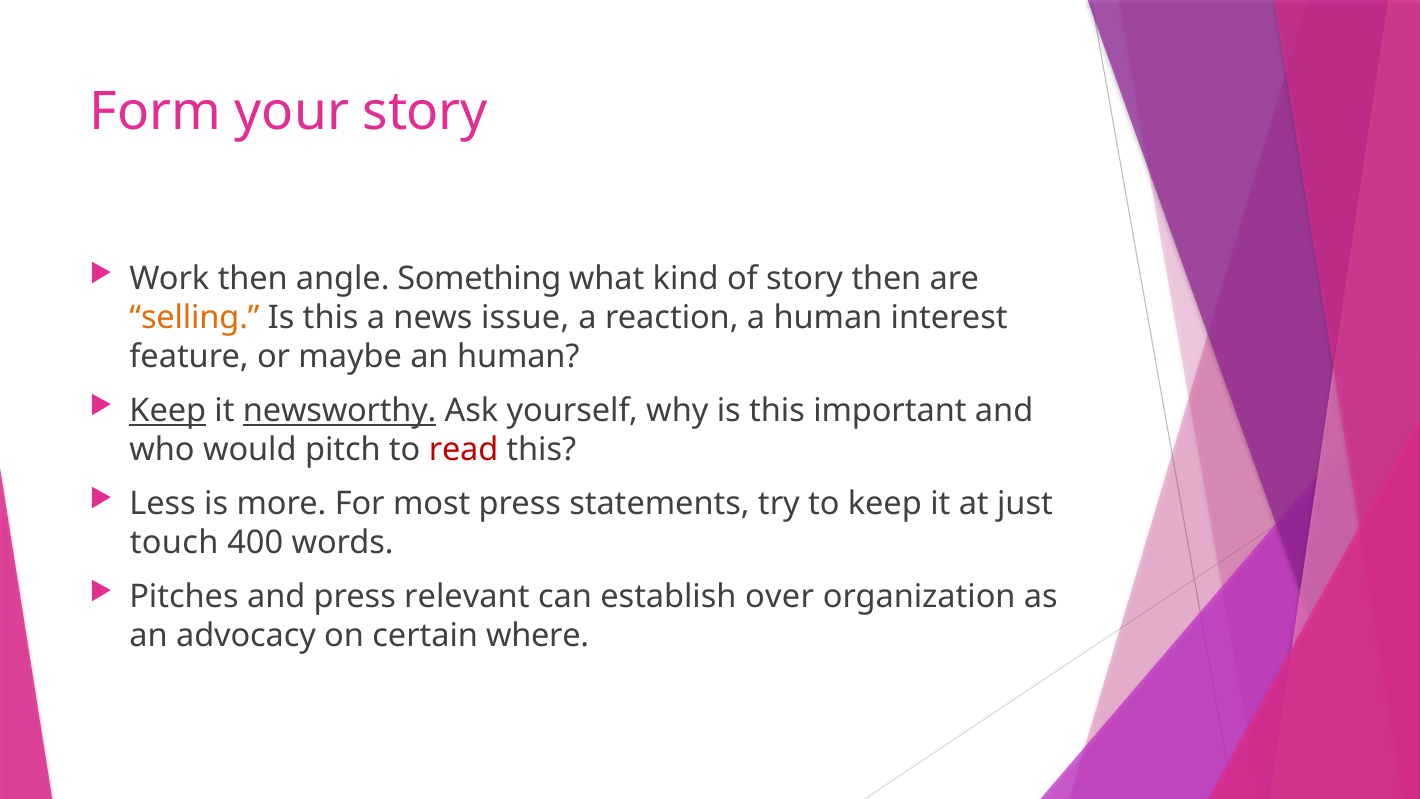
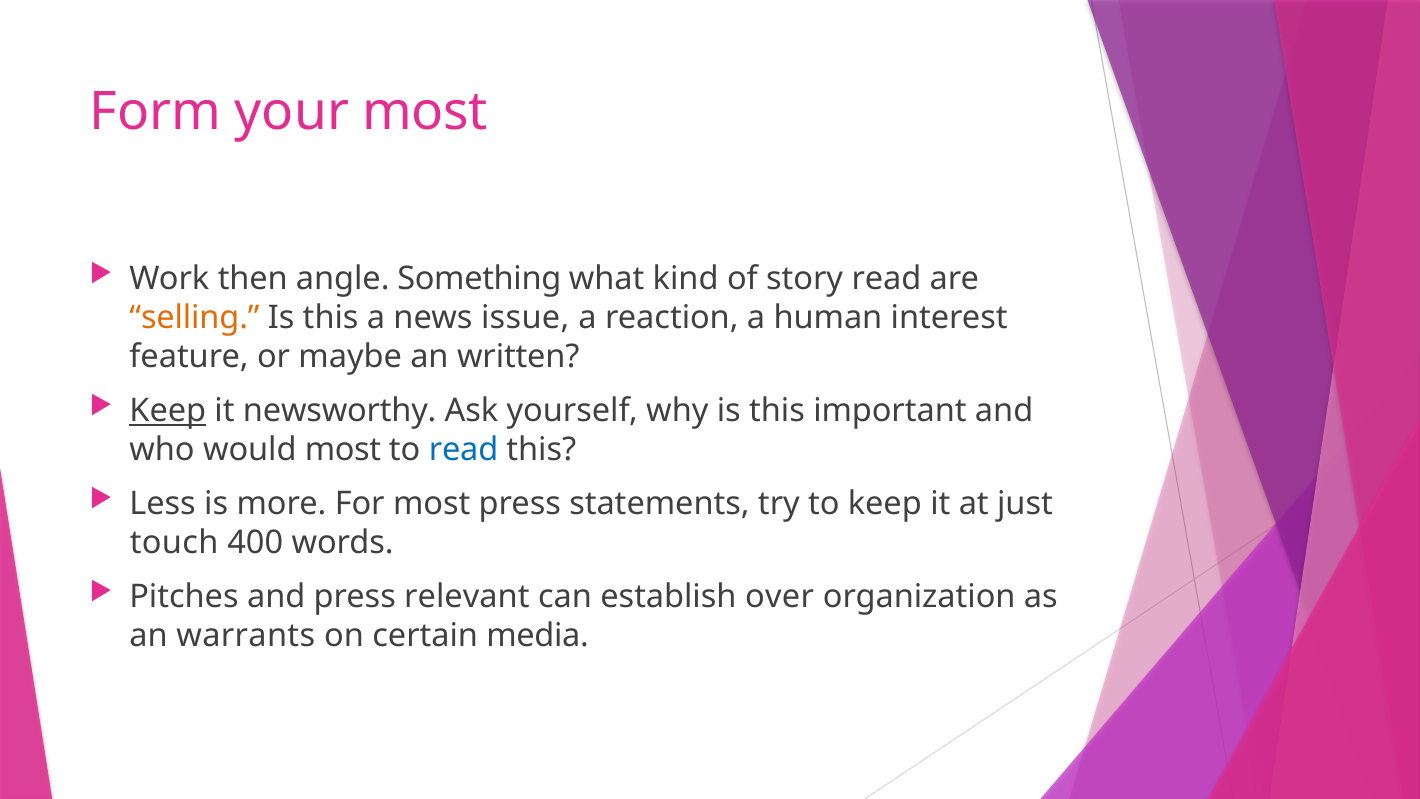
your story: story -> most (425, 112)
story then: then -> read (886, 279)
an human: human -> written (518, 357)
newsworthy underline: present -> none (340, 411)
would pitch: pitch -> most (343, 450)
read colour: red -> blue (464, 450)
advocacy: advocacy -> warrants (246, 635)
where: where -> media (538, 635)
